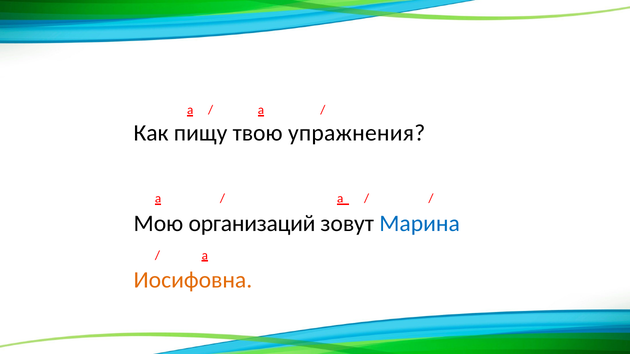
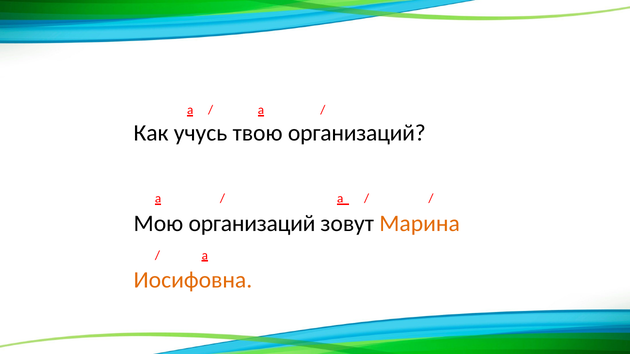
пищу: пищу -> учусь (201, 133)
твою упражнения: упражнения -> организаций (357, 133)
Марина colour: blue -> orange (420, 224)
